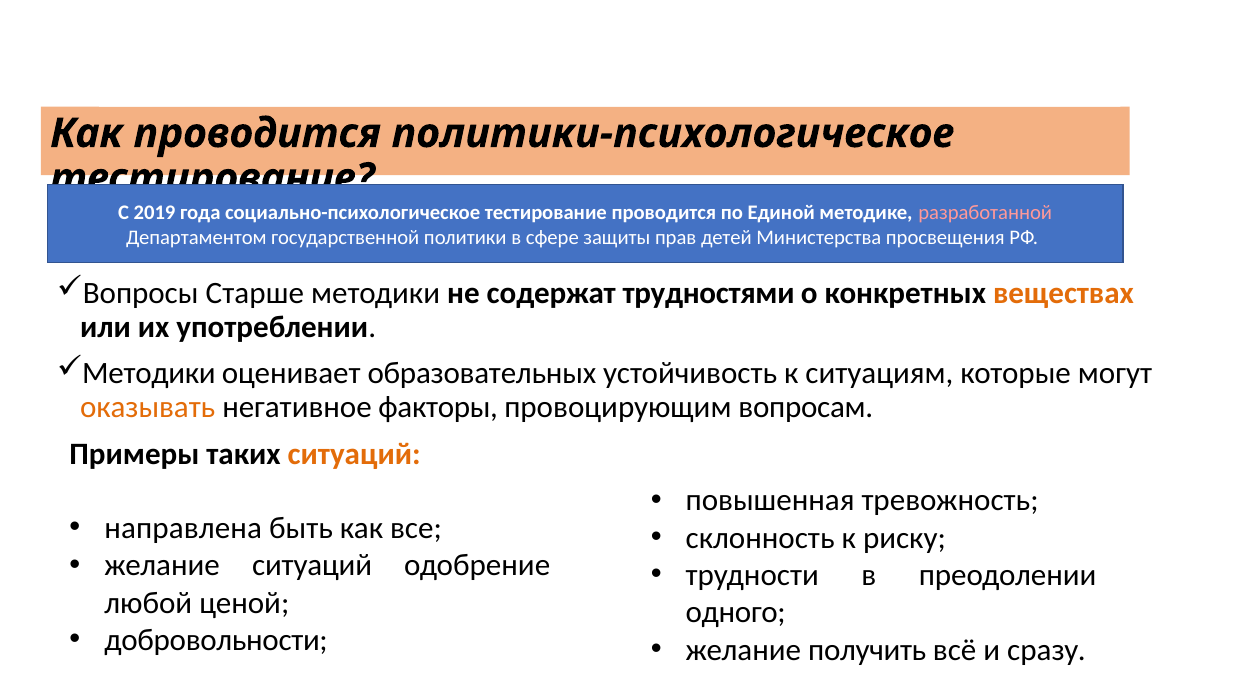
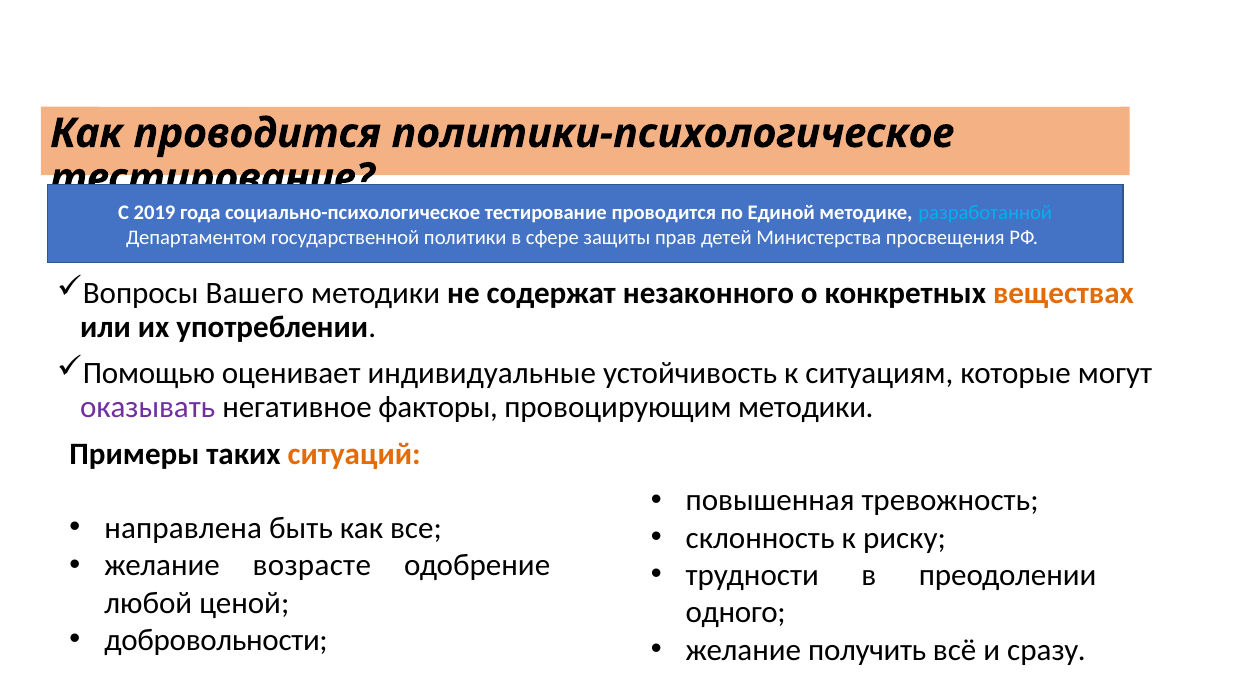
разработанной colour: pink -> light blue (985, 212)
Старше: Старше -> Вашего (255, 293)
трудностями: трудностями -> незаконного (708, 293)
Методики: Методики -> Помощью (149, 373)
образовательных: образовательных -> индивидуальные (482, 373)
оказывать colour: orange -> purple (148, 407)
провоцирующим вопросам: вопросам -> методики (806, 407)
желание ситуаций: ситуаций -> возрасте (312, 565)
